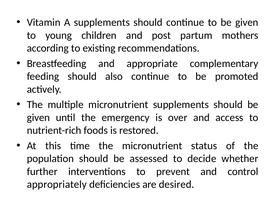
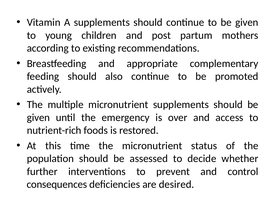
appropriately: appropriately -> consequences (57, 184)
